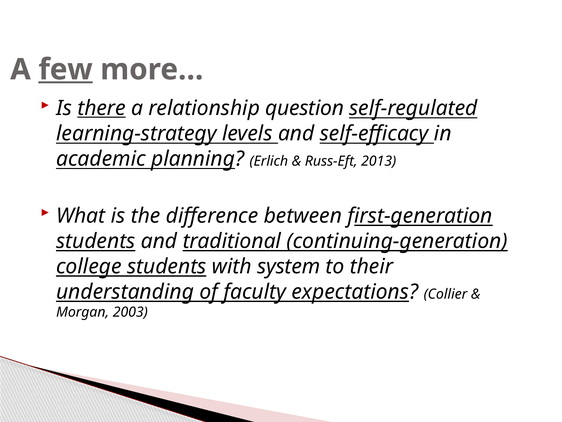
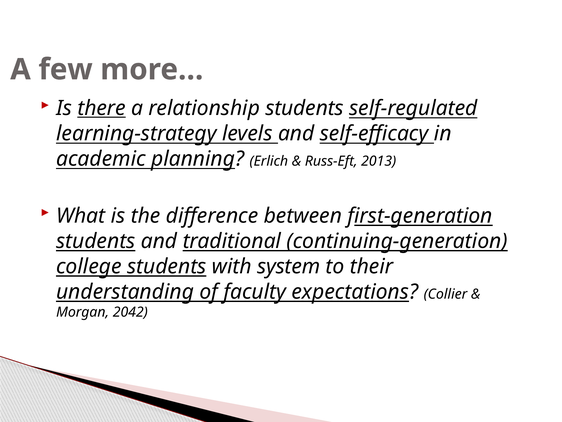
few underline: present -> none (66, 69)
relationship question: question -> students (305, 108)
2003: 2003 -> 2042 (130, 312)
